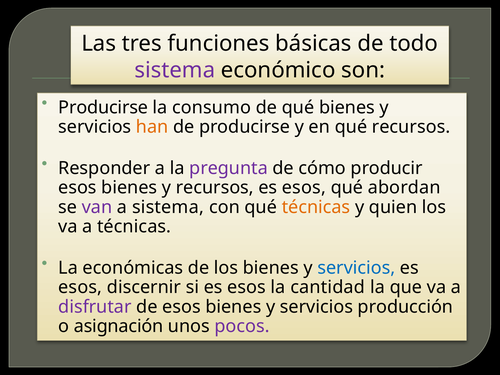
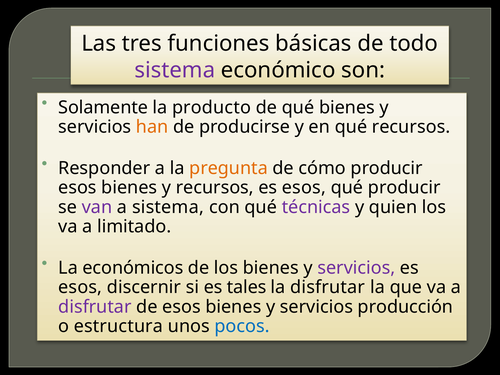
Producirse: Producirse -> Solamente (103, 108)
consumo: consumo -> producto (212, 108)
pregunta colour: purple -> orange (229, 168)
qué abordan: abordan -> producir (404, 188)
técnicas colour: orange -> purple (316, 207)
a técnicas: técnicas -> limitado (134, 227)
económicas: económicas -> económicos (133, 268)
servicios colour: blue -> purple (356, 268)
si es esos: esos -> tales (247, 287)
la cantidad: cantidad -> disfrutar (328, 287)
asignación: asignación -> estructura (118, 326)
pocos colour: purple -> blue (242, 326)
